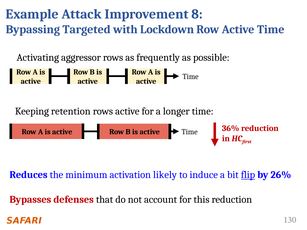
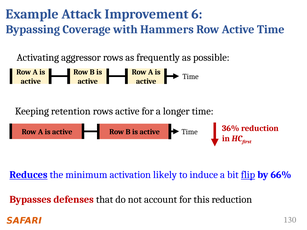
8: 8 -> 6 (197, 14)
Targeted: Targeted -> Coverage (87, 29)
Lockdown: Lockdown -> Hammers (167, 29)
Reduces underline: none -> present (28, 175)
26%: 26% -> 66% (281, 175)
